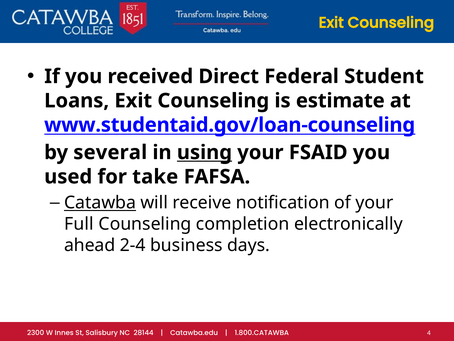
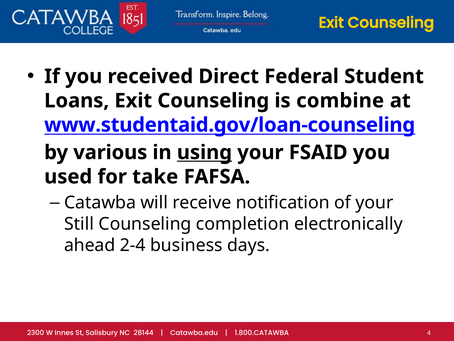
estimate: estimate -> combine (340, 101)
several: several -> various (110, 152)
Catawba underline: present -> none (100, 203)
Full: Full -> Still (79, 224)
